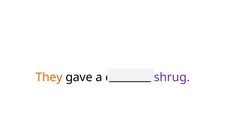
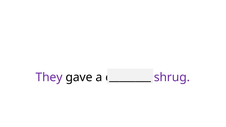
They colour: orange -> purple (49, 77)
